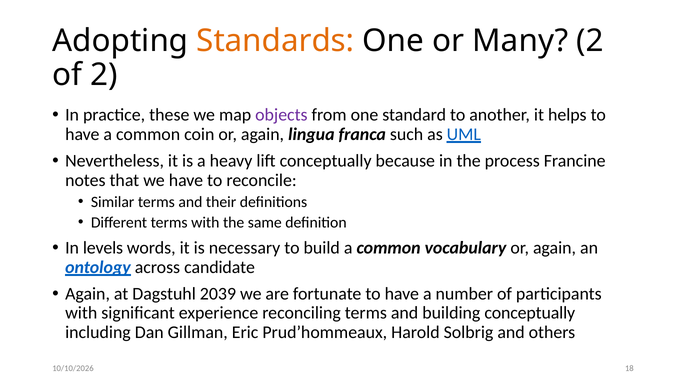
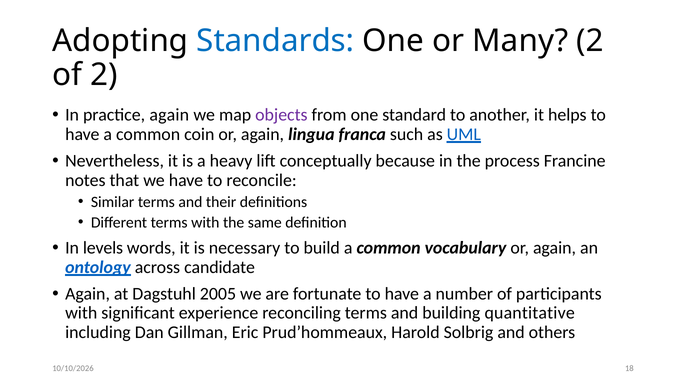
Standards colour: orange -> blue (275, 41)
practice these: these -> again (169, 115)
2039: 2039 -> 2005 (218, 294)
building conceptually: conceptually -> quantitative (530, 313)
